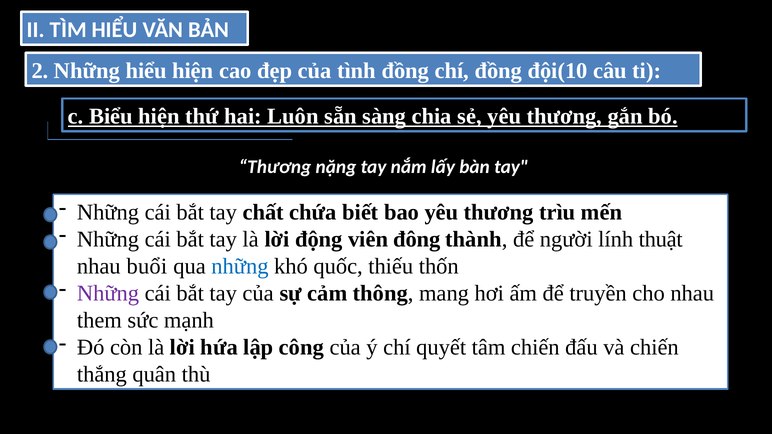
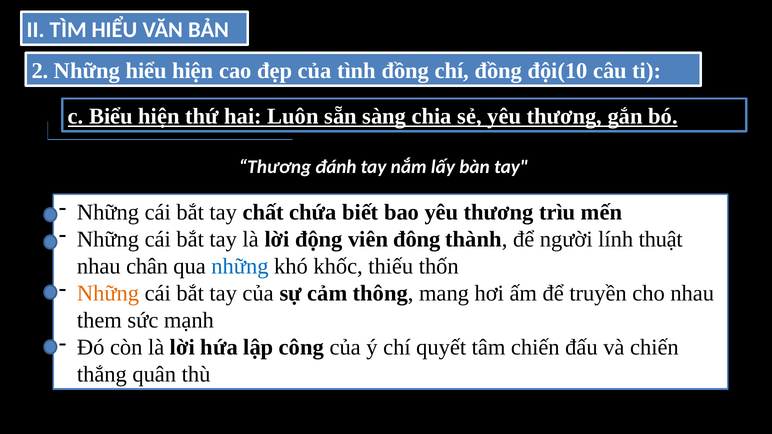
nặng: nặng -> đánh (336, 167)
buổi: buổi -> chân (147, 266)
quốc: quốc -> khốc (338, 266)
Những colour: purple -> orange (108, 293)
